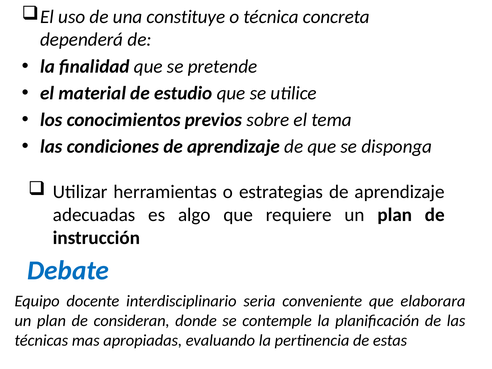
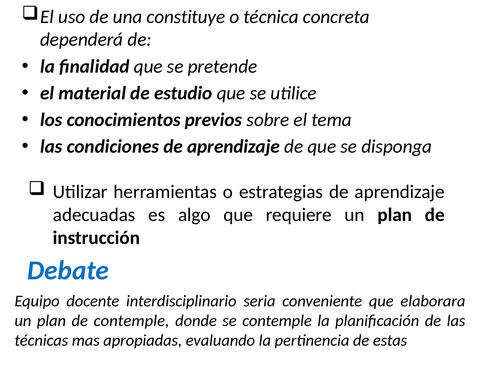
de consideran: consideran -> contemple (132, 321)
